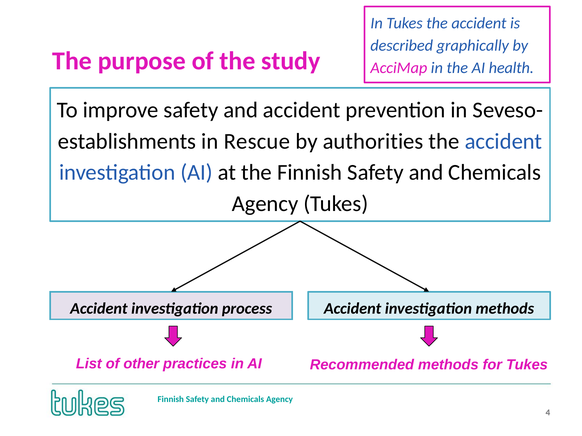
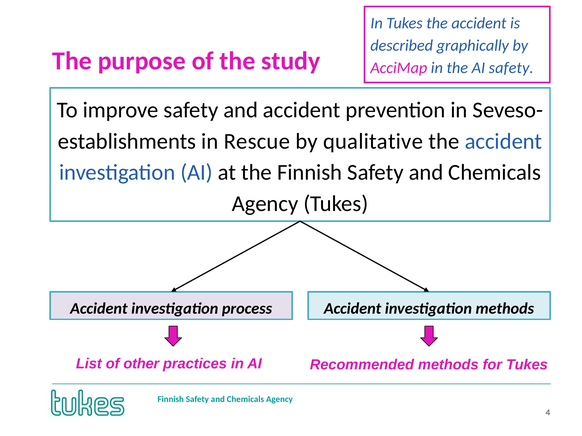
AI health: health -> safety (511, 68)
authorities: authorities -> qualitative (373, 141)
